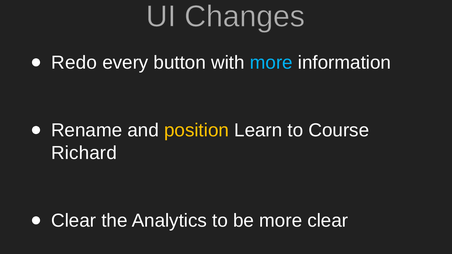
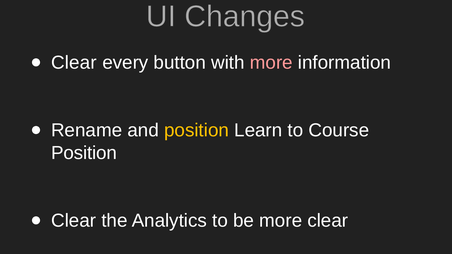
Redo: Redo -> Clear (74, 63)
more colour: light blue -> pink (271, 63)
Richard: Richard -> Position (84, 153)
